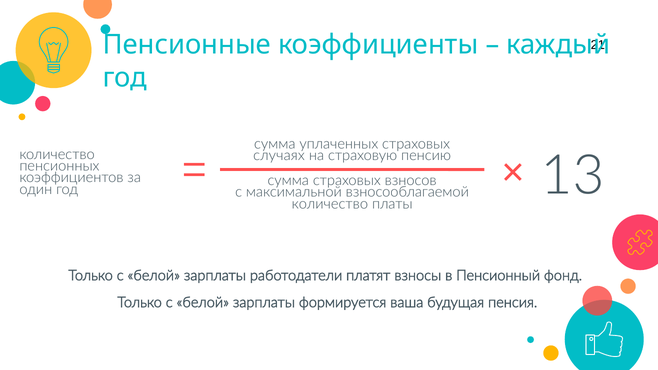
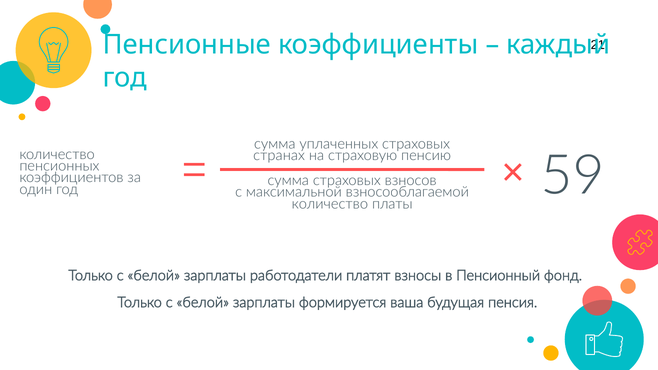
случаях: случаях -> странах (279, 156)
13: 13 -> 59 (573, 176)
